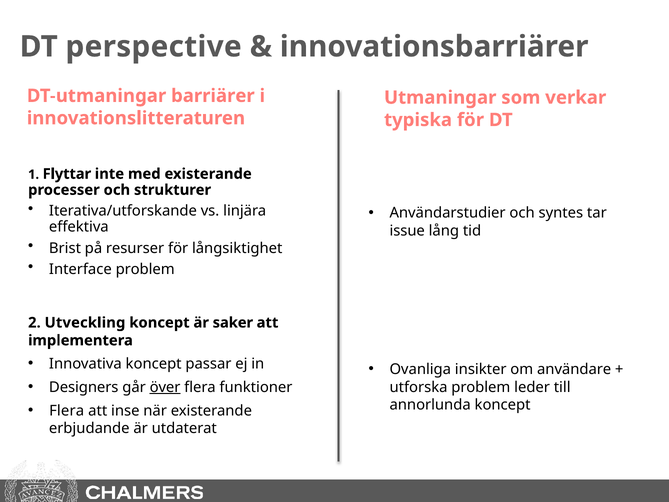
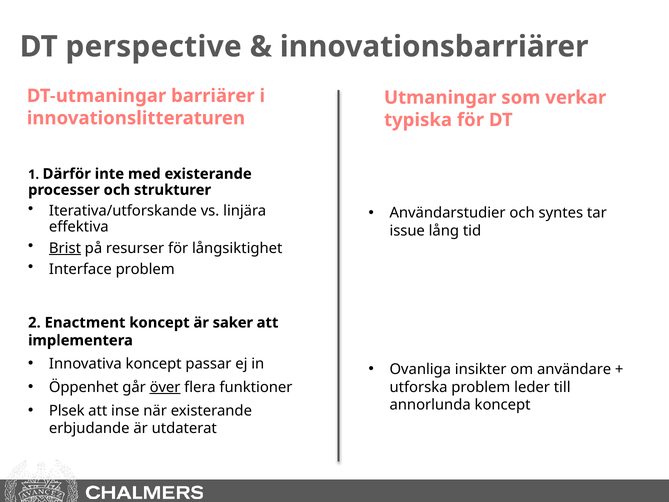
Flyttar: Flyttar -> Därför (67, 174)
Brist underline: none -> present (65, 248)
Utveckling: Utveckling -> Enactment (85, 322)
Designers: Designers -> Öppenhet (84, 387)
Flera: Flera -> Plsek (67, 410)
